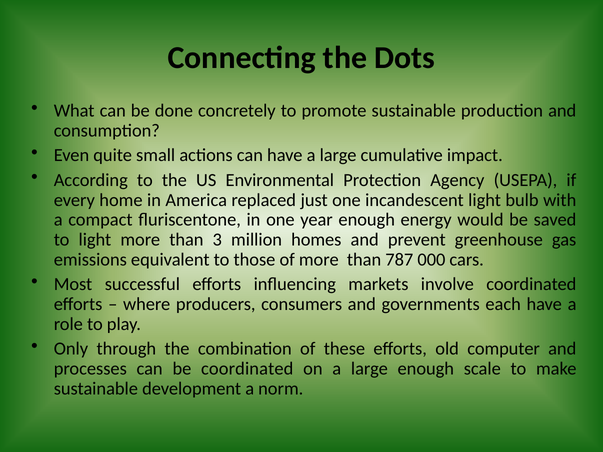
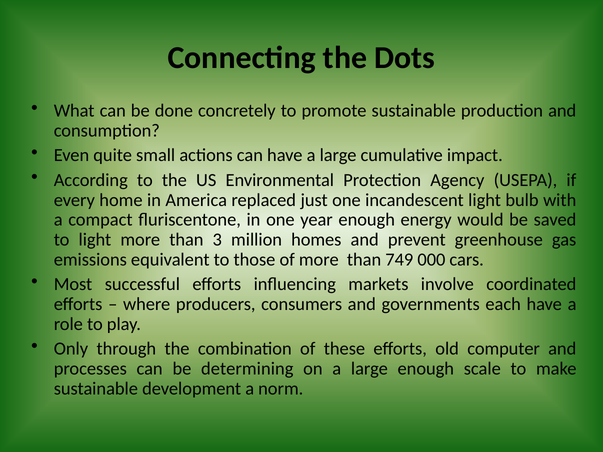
787: 787 -> 749 (399, 260)
be coordinated: coordinated -> determining (247, 369)
